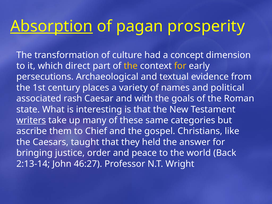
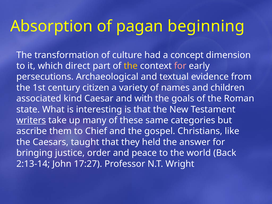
Absorption underline: present -> none (51, 26)
prosperity: prosperity -> beginning (206, 26)
for colour: yellow -> pink (180, 66)
places: places -> citizen (96, 88)
political: political -> children (227, 88)
rash: rash -> kind (73, 99)
46:27: 46:27 -> 17:27 (88, 164)
